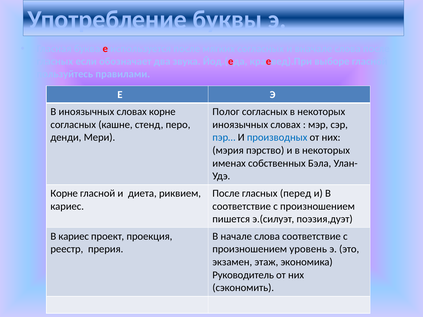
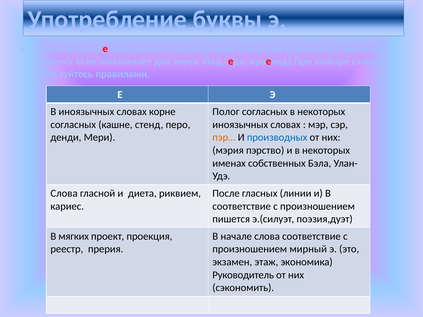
пэр… colour: blue -> orange (224, 138)
Корне: Корне -> Слова (64, 193)
перед: перед -> линии (296, 193)
В кариес: кариес -> мягких (74, 236)
уровень: уровень -> мирный (308, 249)
